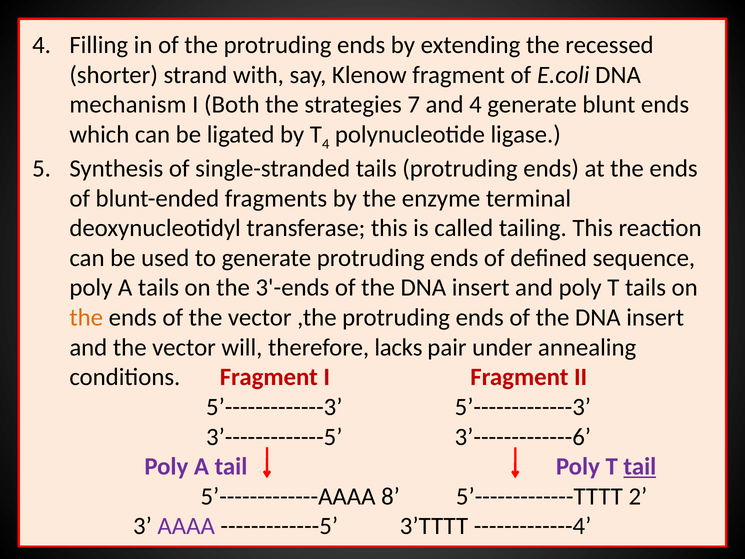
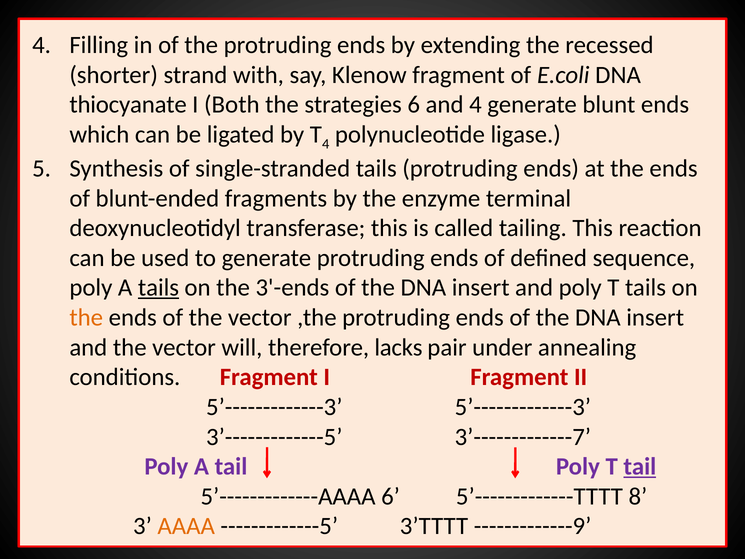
mechanism: mechanism -> thiocyanate (128, 105)
strategies 7: 7 -> 6 (414, 105)
tails underline: none -> present (158, 288)
3’-------------6: 3’-------------6 -> 3’-------------7 (523, 437)
5’-------------AAAA 8: 8 -> 6 (391, 496)
2: 2 -> 8 (638, 496)
AAAA colour: purple -> orange (186, 526)
-------------4: -------------4 -> -------------9 (533, 526)
